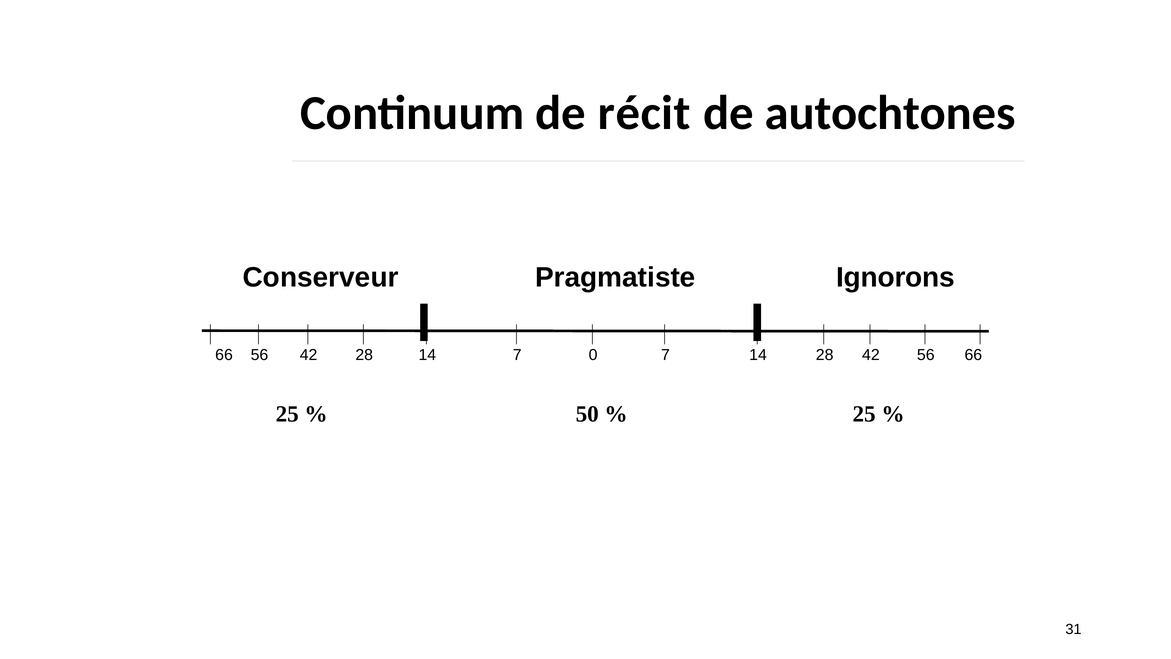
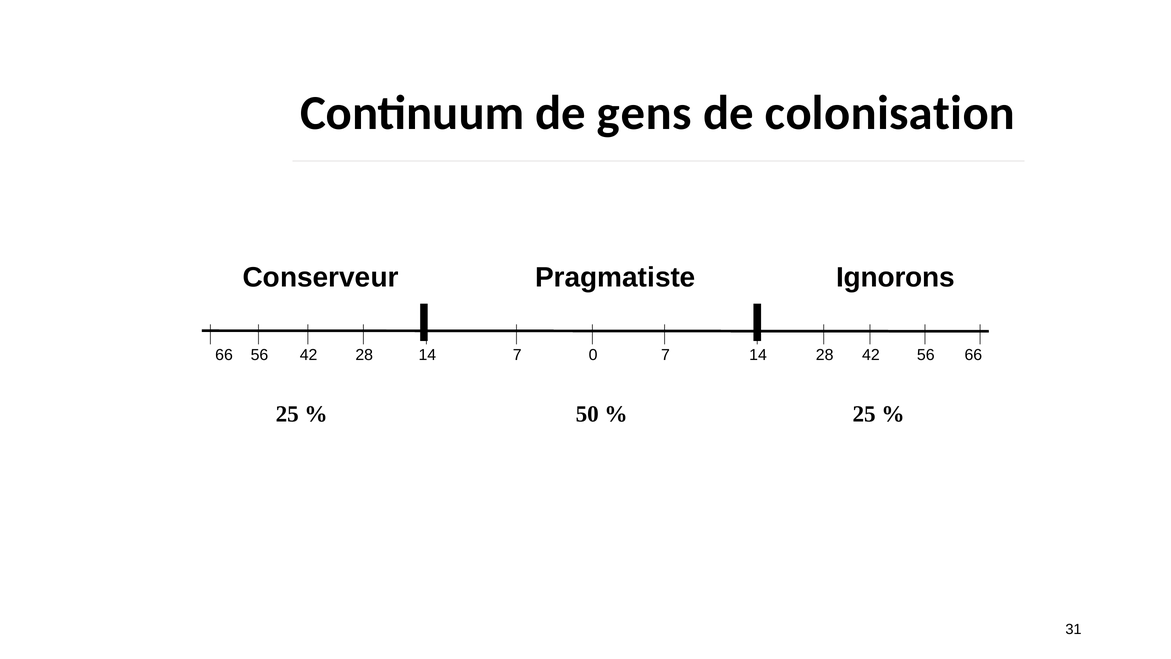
récit: récit -> gens (644, 113)
autochtones: autochtones -> colonisation (890, 113)
